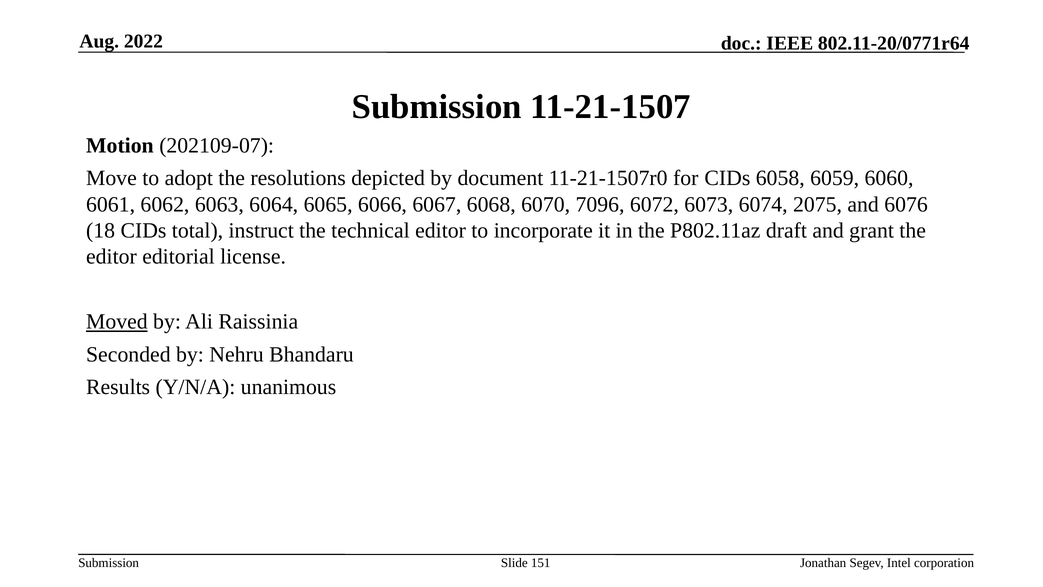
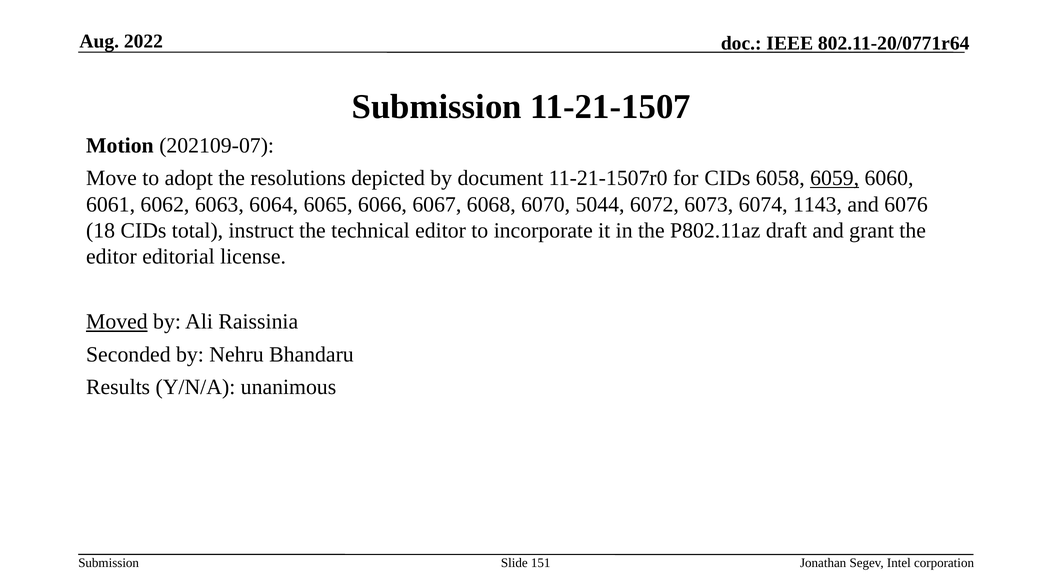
6059 underline: none -> present (835, 178)
7096: 7096 -> 5044 (600, 204)
2075: 2075 -> 1143 (818, 204)
